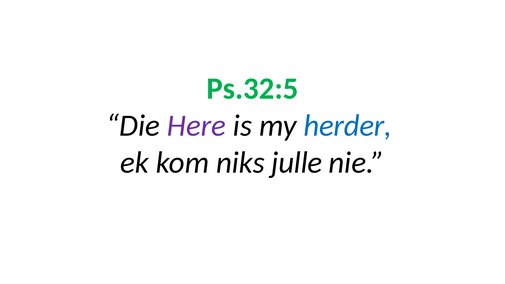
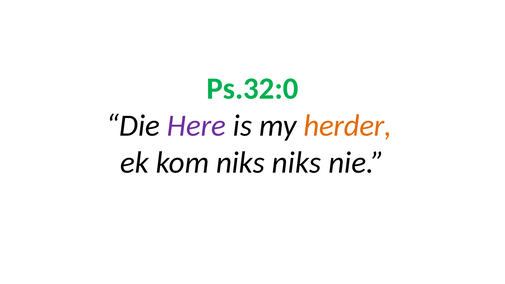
Ps.32:5: Ps.32:5 -> Ps.32:0 (252, 89)
herder colour: blue -> orange (348, 126)
niks julle: julle -> niks (296, 163)
